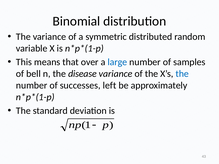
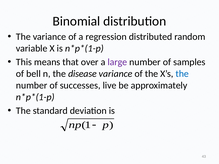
symmetric: symmetric -> regression (106, 37)
large colour: blue -> purple (117, 62)
left: left -> live (110, 86)
